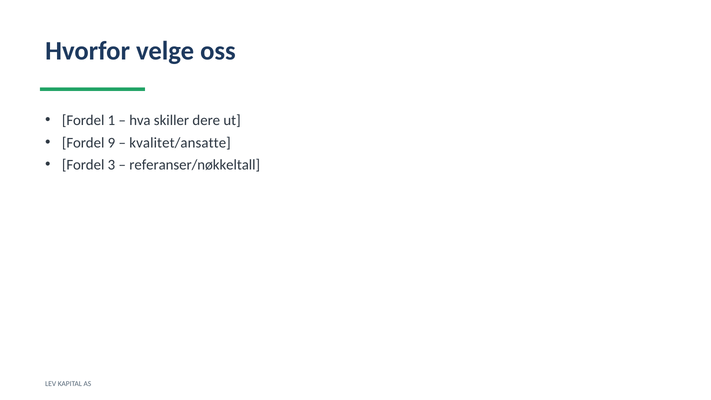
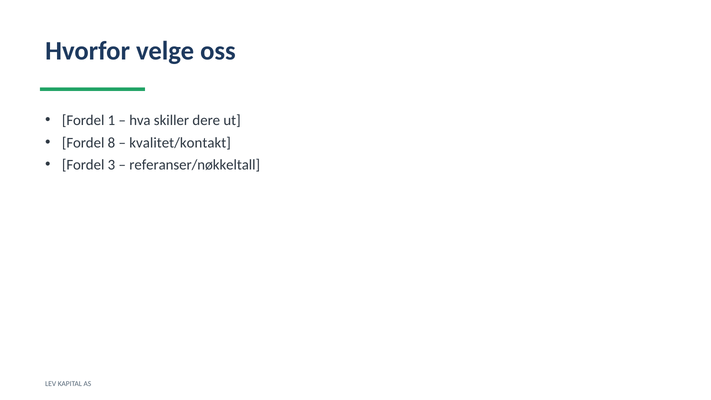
9: 9 -> 8 (111, 143)
kvalitet/ansatte: kvalitet/ansatte -> kvalitet/kontakt (180, 143)
